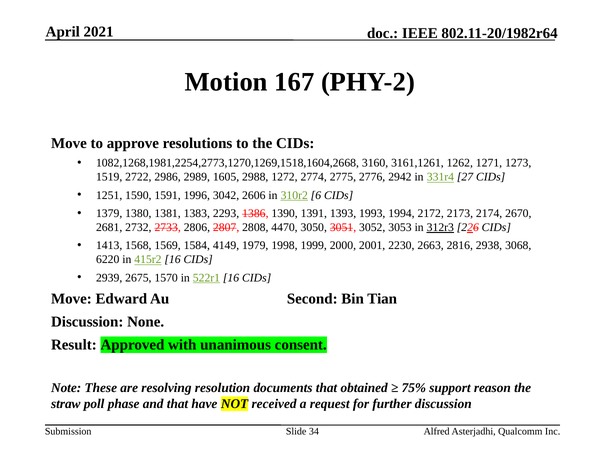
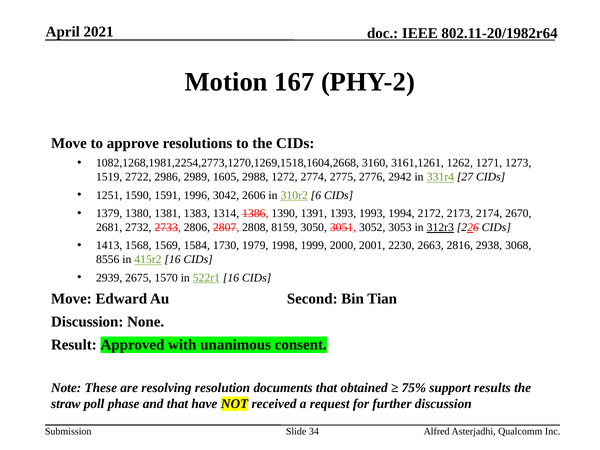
2293: 2293 -> 1314 (226, 213)
4470: 4470 -> 8159 (285, 227)
4149: 4149 -> 1730 (226, 246)
6220: 6220 -> 8556 (108, 260)
reason: reason -> results (492, 388)
